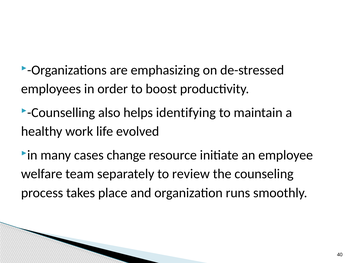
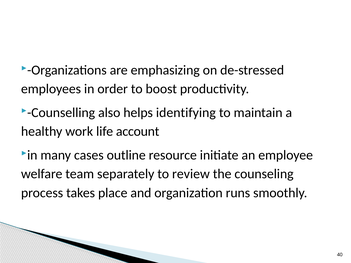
evolved: evolved -> account (138, 132)
change: change -> outline (126, 155)
